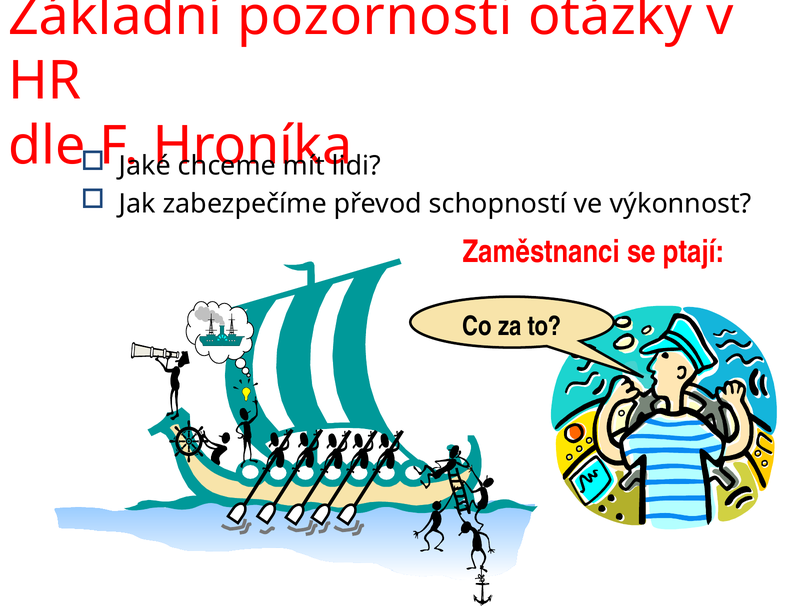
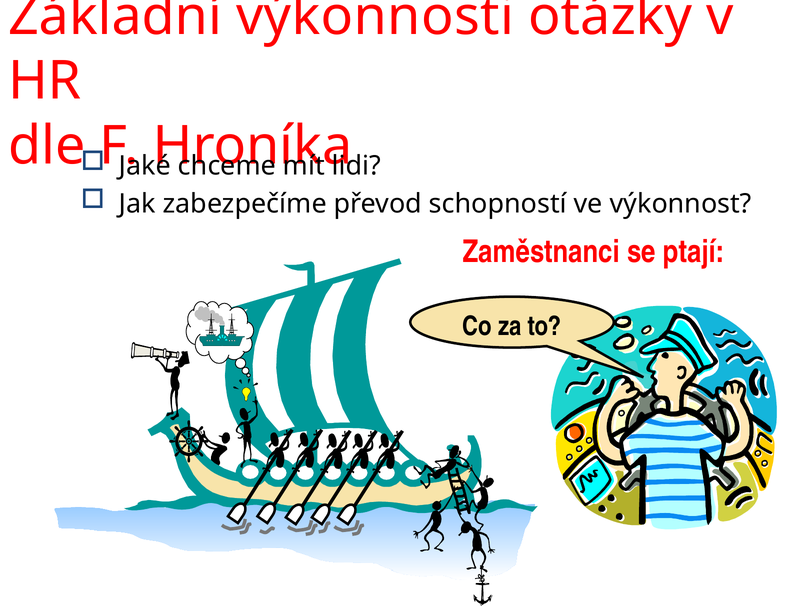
pozornosti: pozornosti -> výkonnosti (375, 17)
